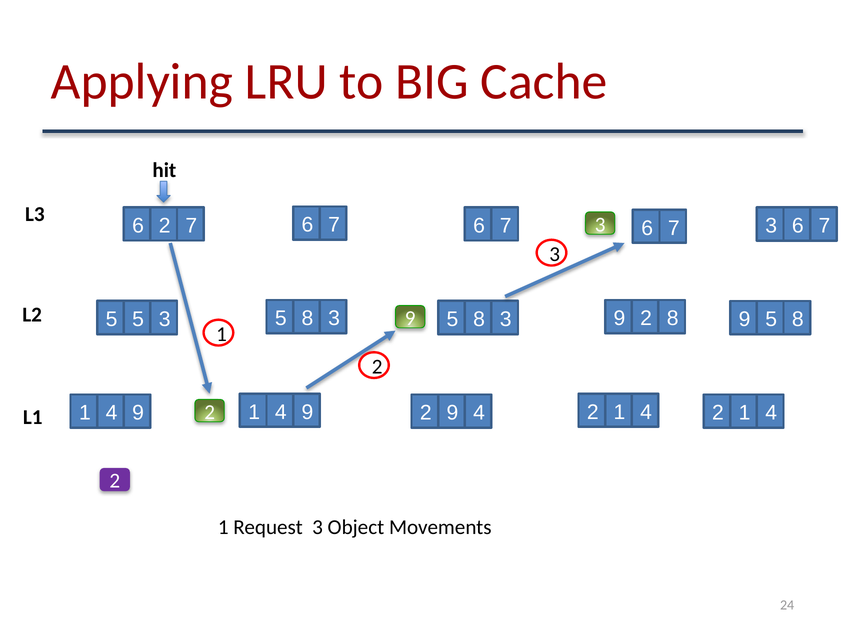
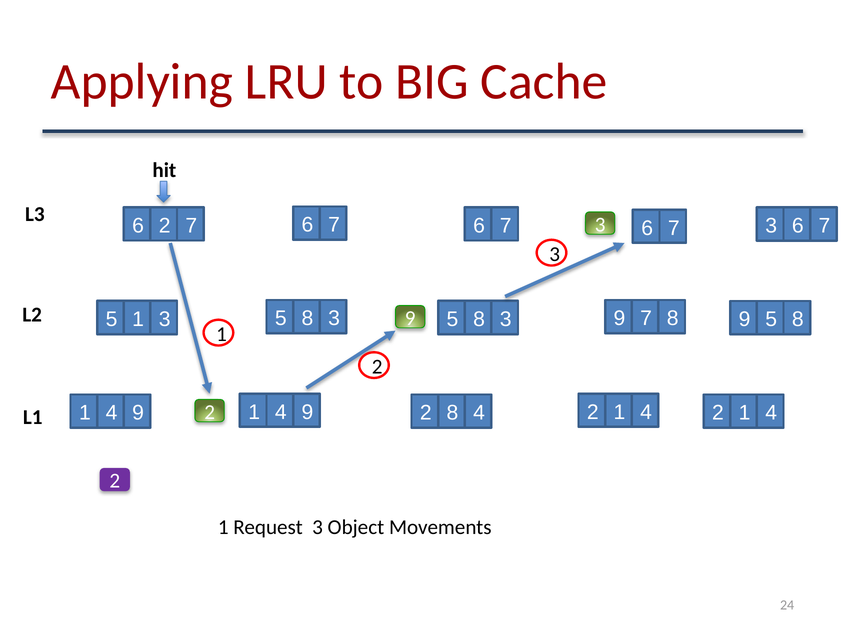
9 2: 2 -> 7 (646, 318)
5 5: 5 -> 1 (138, 319)
2 9: 9 -> 8 (452, 413)
